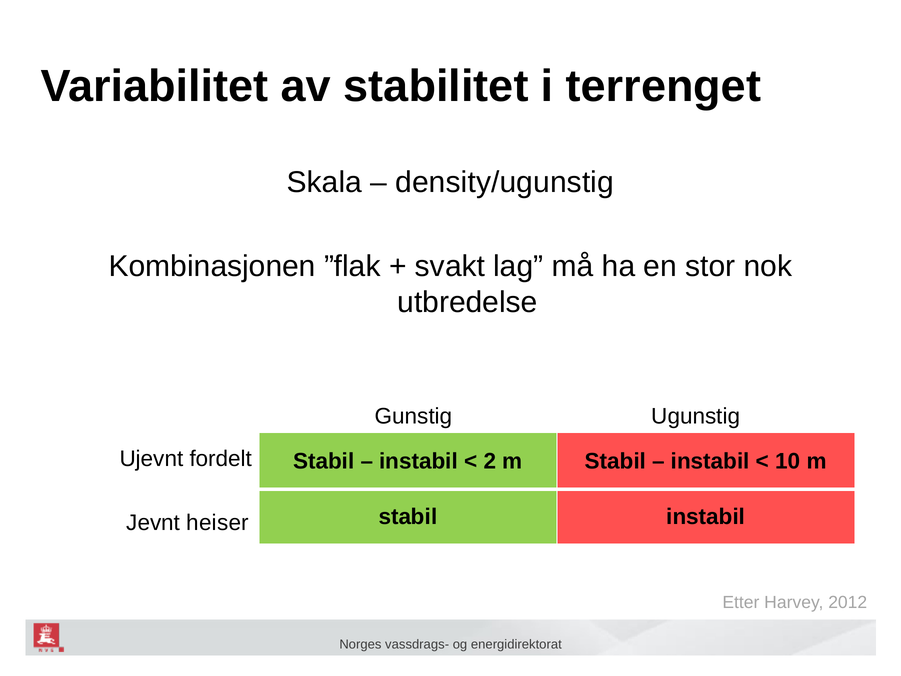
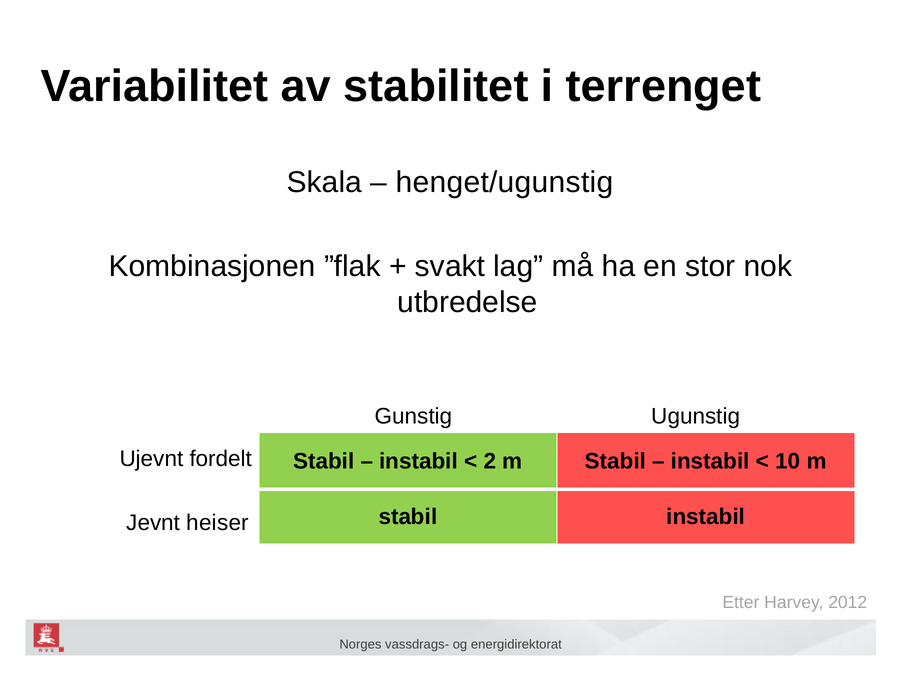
density/ugunstig: density/ugunstig -> henget/ugunstig (505, 182)
